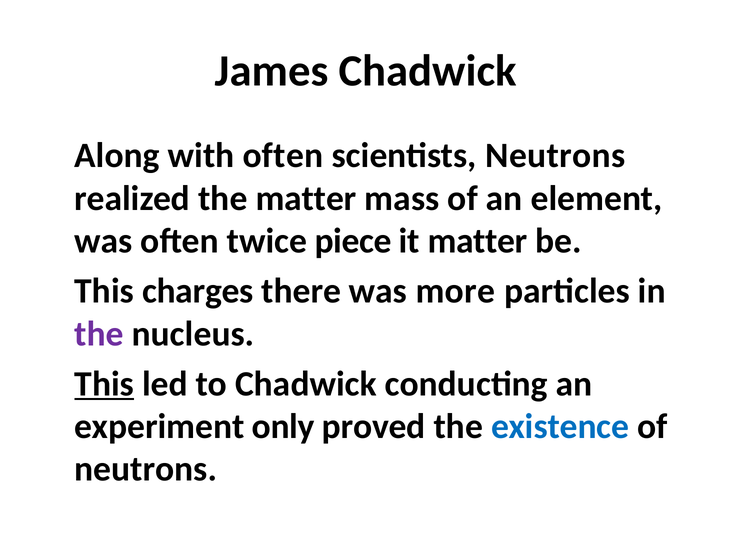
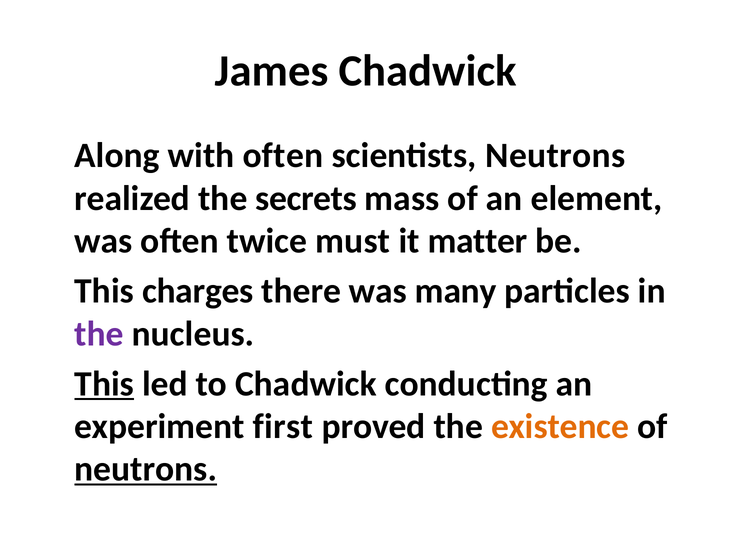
the matter: matter -> secrets (306, 198)
piece: piece -> must (353, 241)
more: more -> many (456, 291)
only: only -> first (283, 427)
existence colour: blue -> orange (560, 427)
neutrons underline: none -> present (146, 469)
